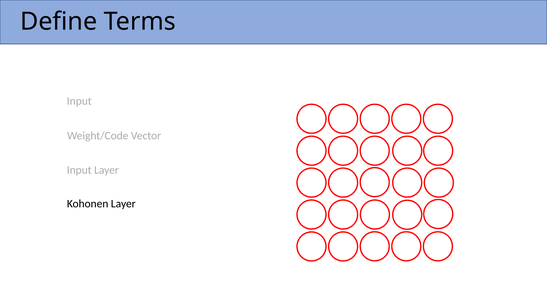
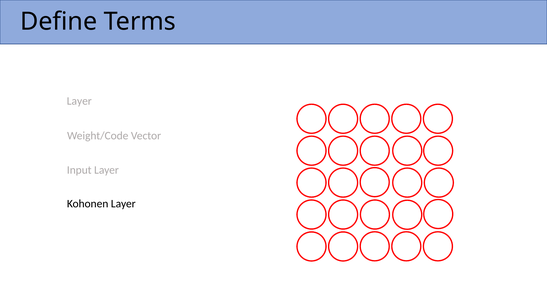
Input: Input -> Layer (79, 101)
